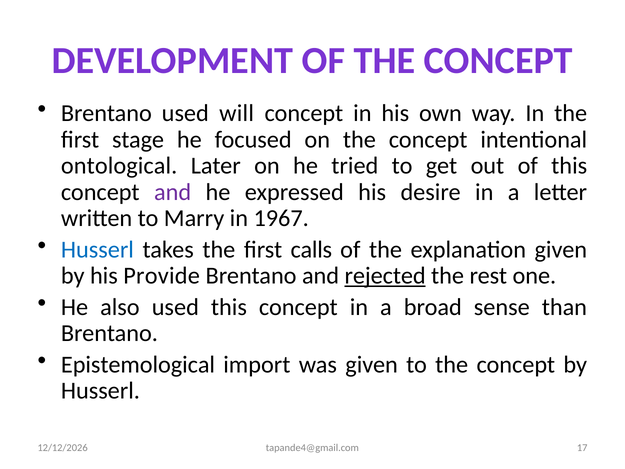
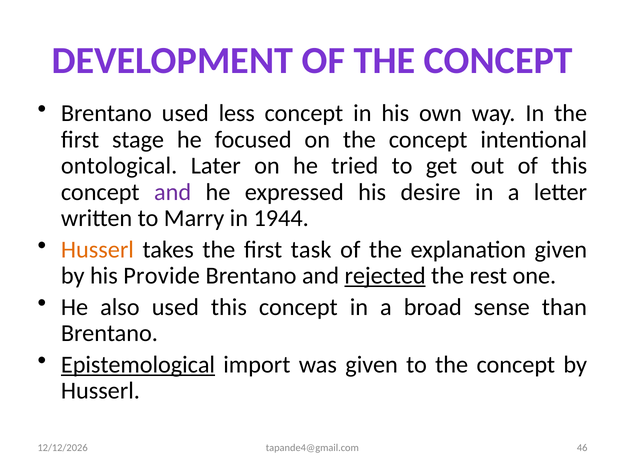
will: will -> less (237, 113)
1967: 1967 -> 1944 (281, 218)
Husserl colour: blue -> orange (97, 249)
calls: calls -> task (311, 249)
Epistemological underline: none -> present (138, 364)
17: 17 -> 46 (582, 448)
